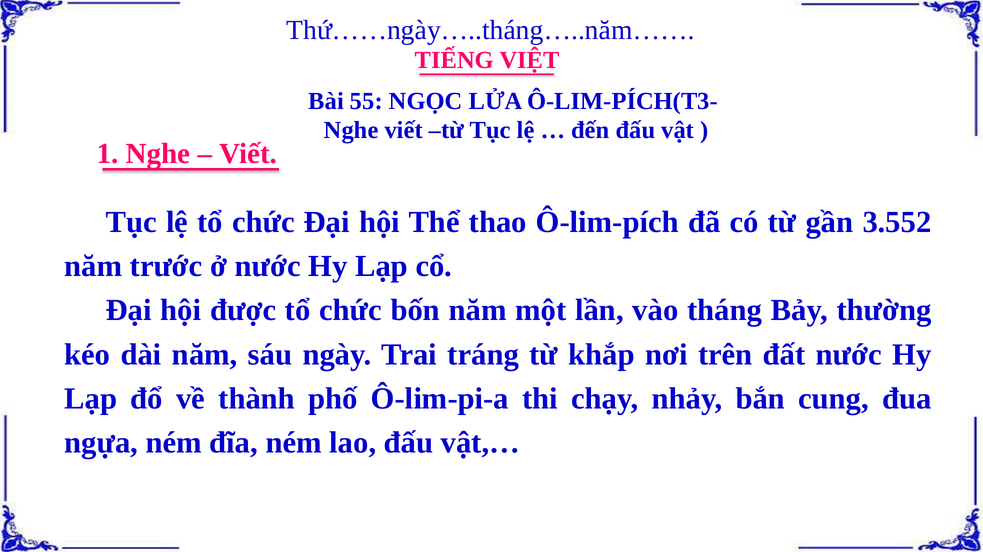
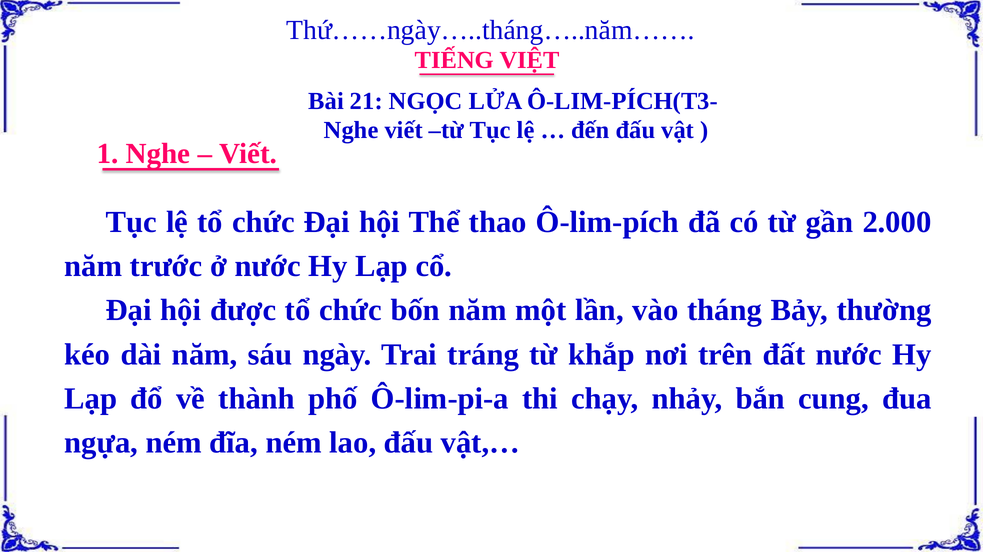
55: 55 -> 21 (366, 101)
3.552: 3.552 -> 2.000 (897, 222)
